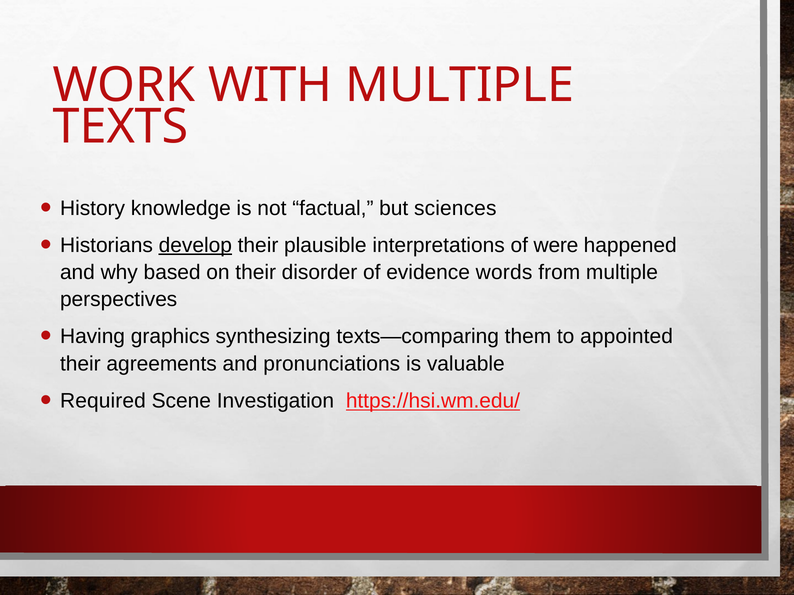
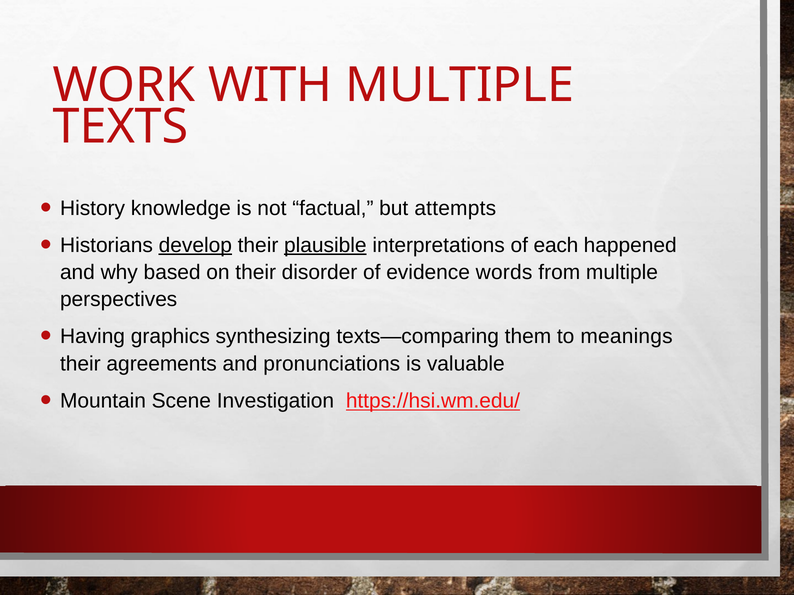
sciences: sciences -> attempts (455, 208)
plausible underline: none -> present (325, 245)
were: were -> each (556, 245)
appointed: appointed -> meanings (627, 337)
Required: Required -> Mountain (103, 401)
